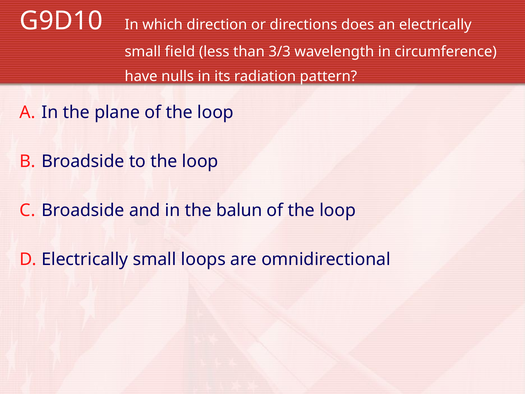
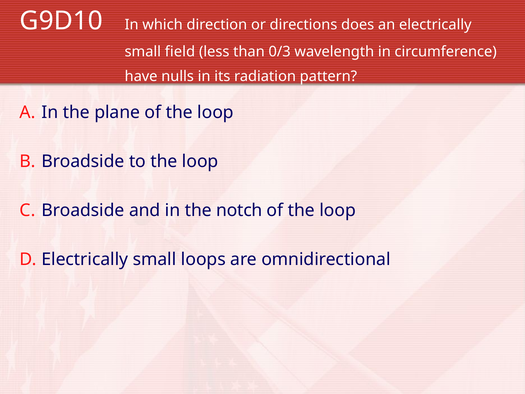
3/3: 3/3 -> 0/3 (280, 52)
balun: balun -> notch (239, 210)
